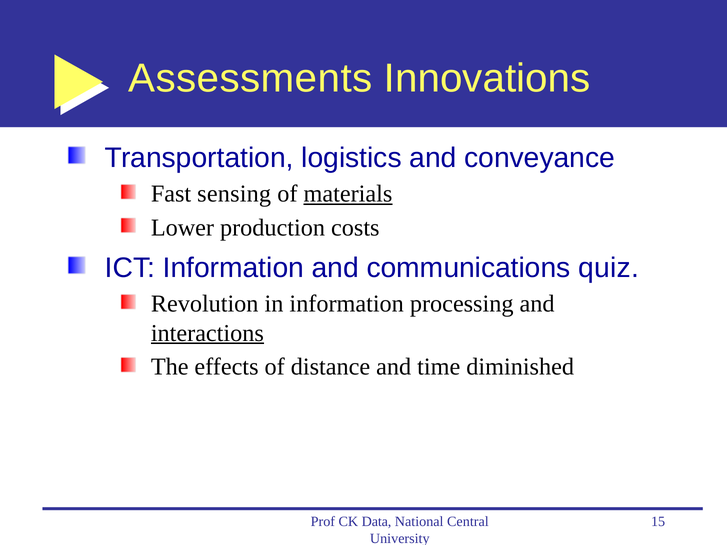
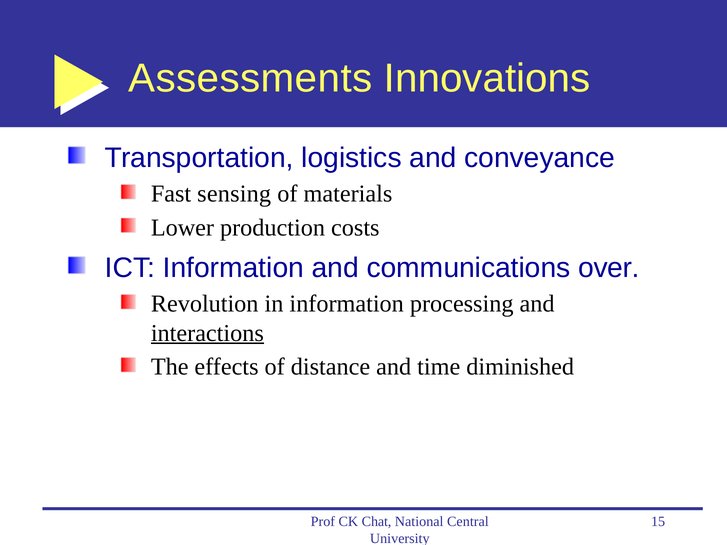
materials underline: present -> none (348, 194)
quiz: quiz -> over (609, 268)
Data: Data -> Chat (377, 522)
